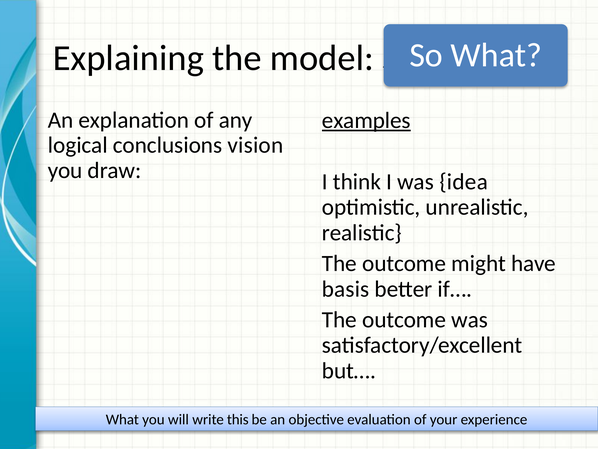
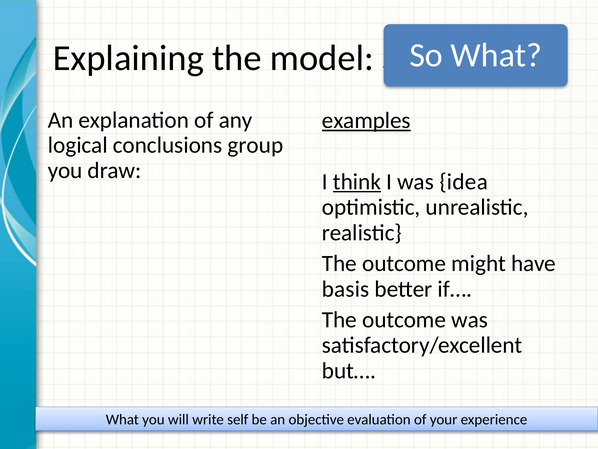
vision: vision -> group (255, 145)
think underline: none -> present (357, 181)
this: this -> self (238, 419)
